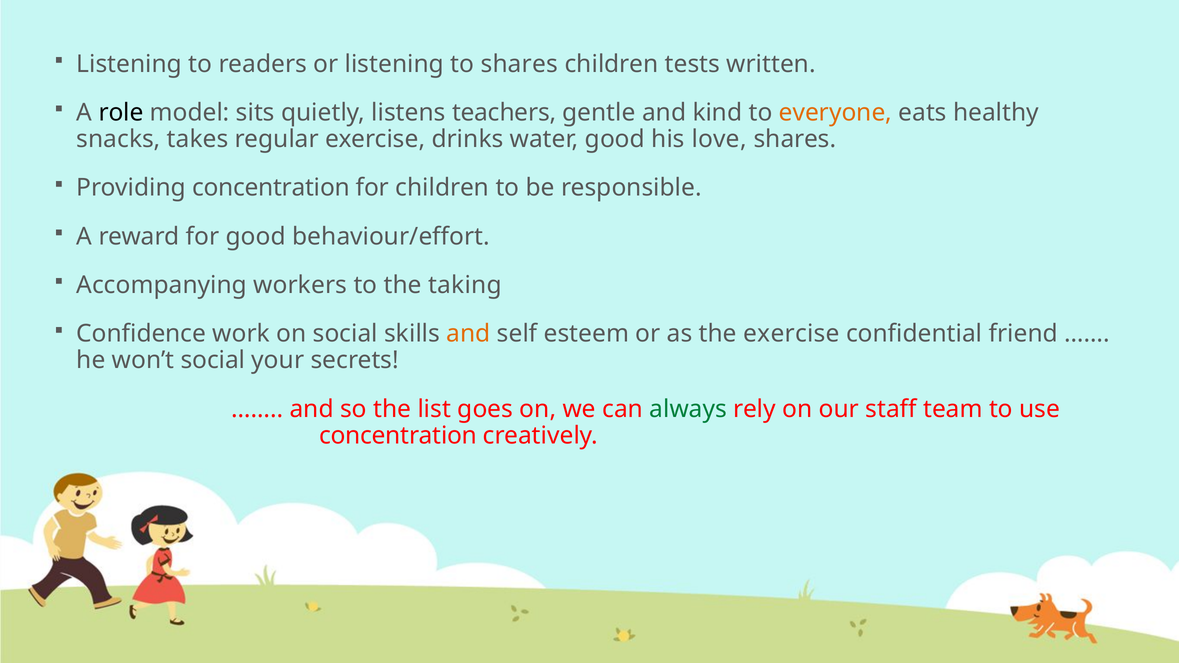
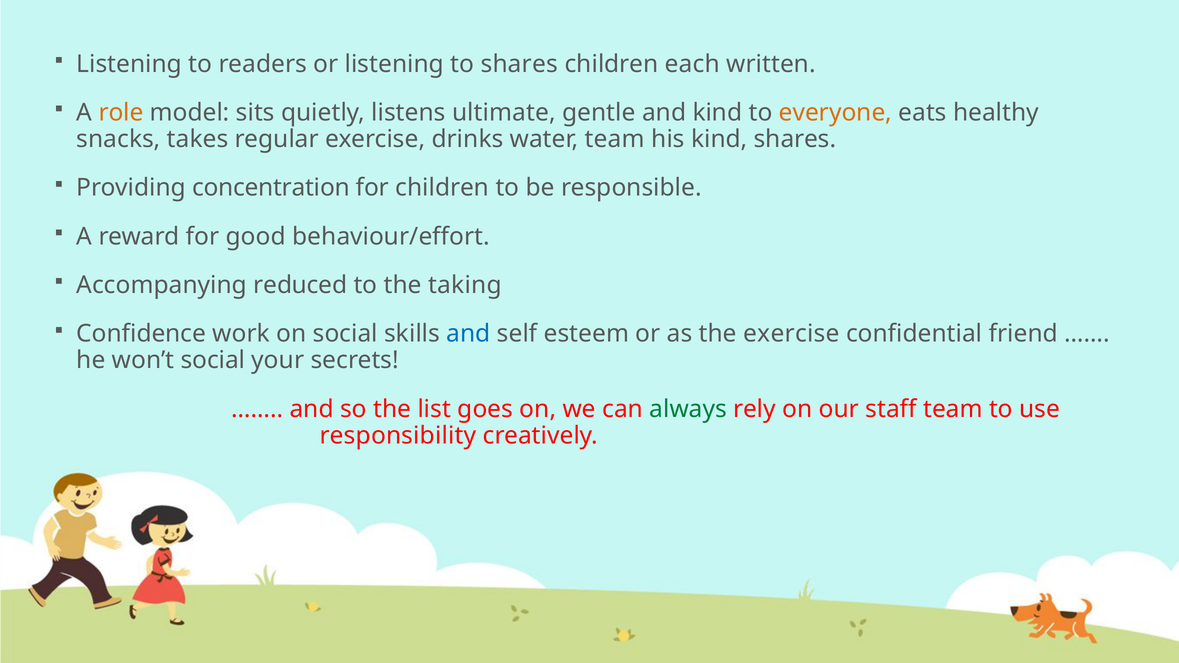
tests: tests -> each (692, 64)
role colour: black -> orange (121, 113)
teachers: teachers -> ultimate (504, 113)
water good: good -> team (615, 139)
his love: love -> kind (719, 139)
workers: workers -> reduced (300, 285)
and colour: orange -> blue (468, 334)
concentration: concentration -> responsibility (398, 436)
